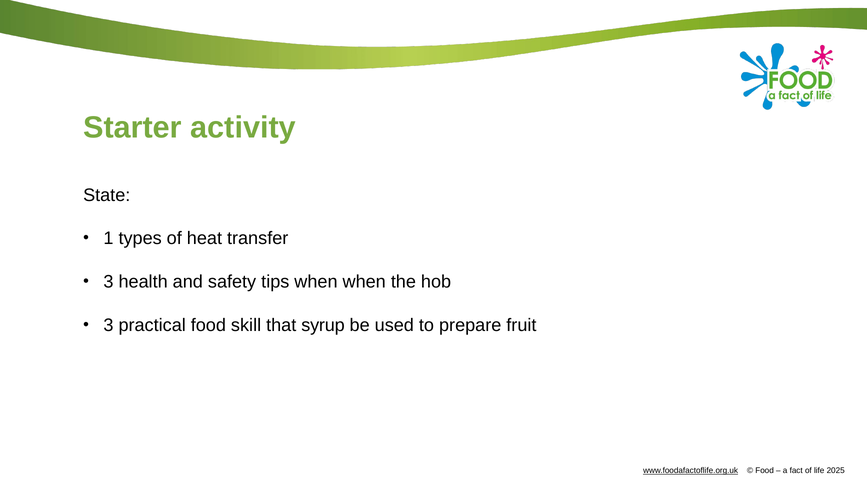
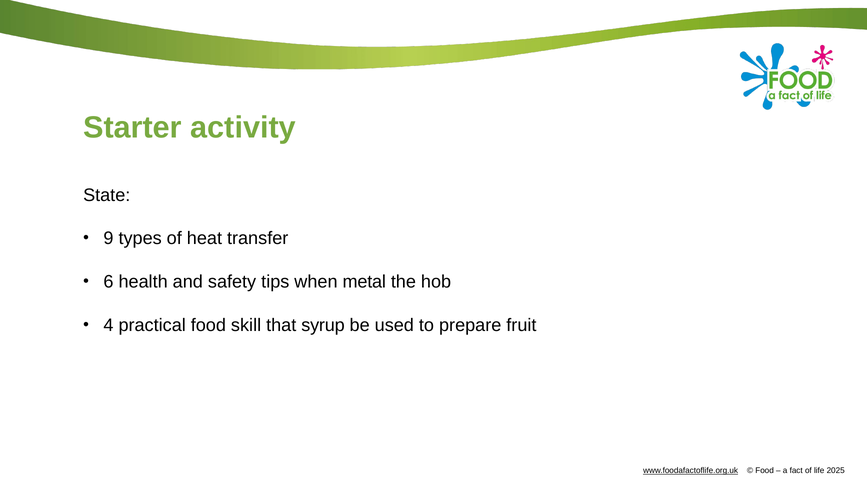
1: 1 -> 9 (109, 238)
3: 3 -> 6 (109, 282)
when when: when -> metal (364, 282)
3: 3 -> 4 (109, 325)
